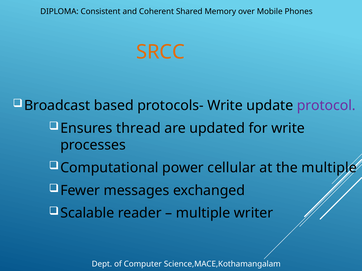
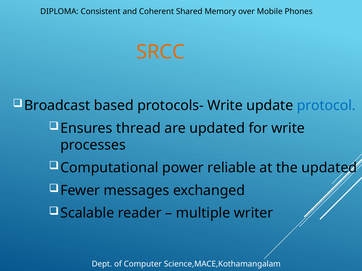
protocol colour: purple -> blue (326, 106)
cellular: cellular -> reliable (232, 168)
the multiple: multiple -> updated (329, 168)
